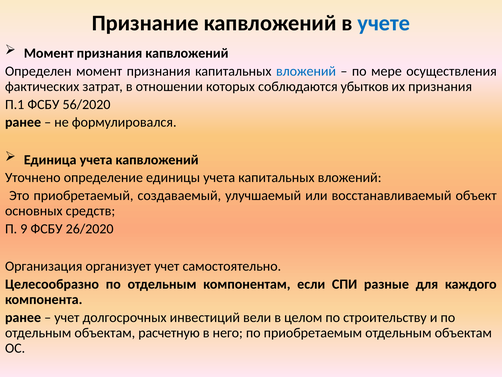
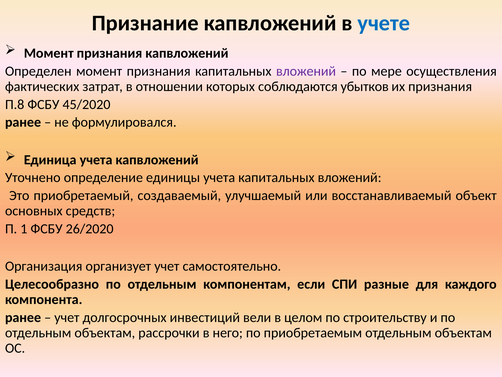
вложений colour: blue -> purple (306, 71)
П.1: П.1 -> П.8 (15, 104)
56/2020: 56/2020 -> 45/2020 (86, 104)
9: 9 -> 1 (24, 229)
расчетную: расчетную -> рассрочки (169, 332)
